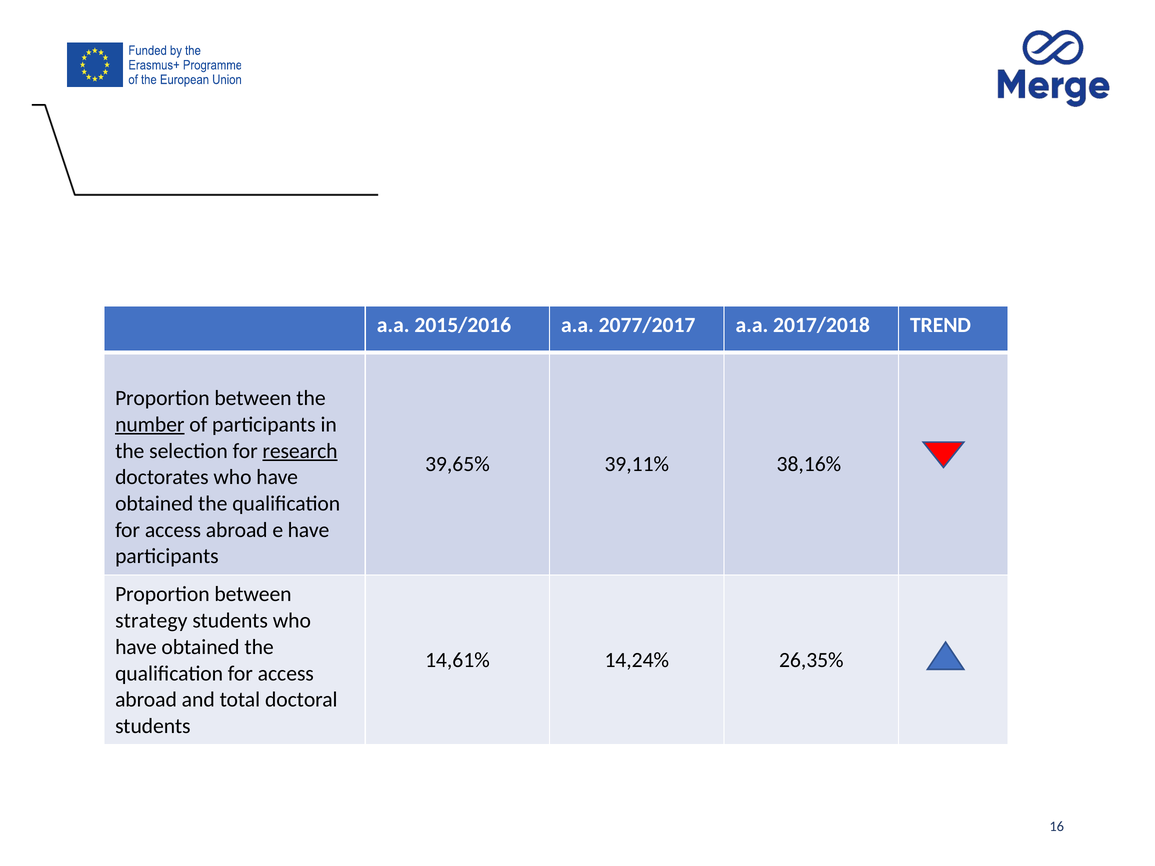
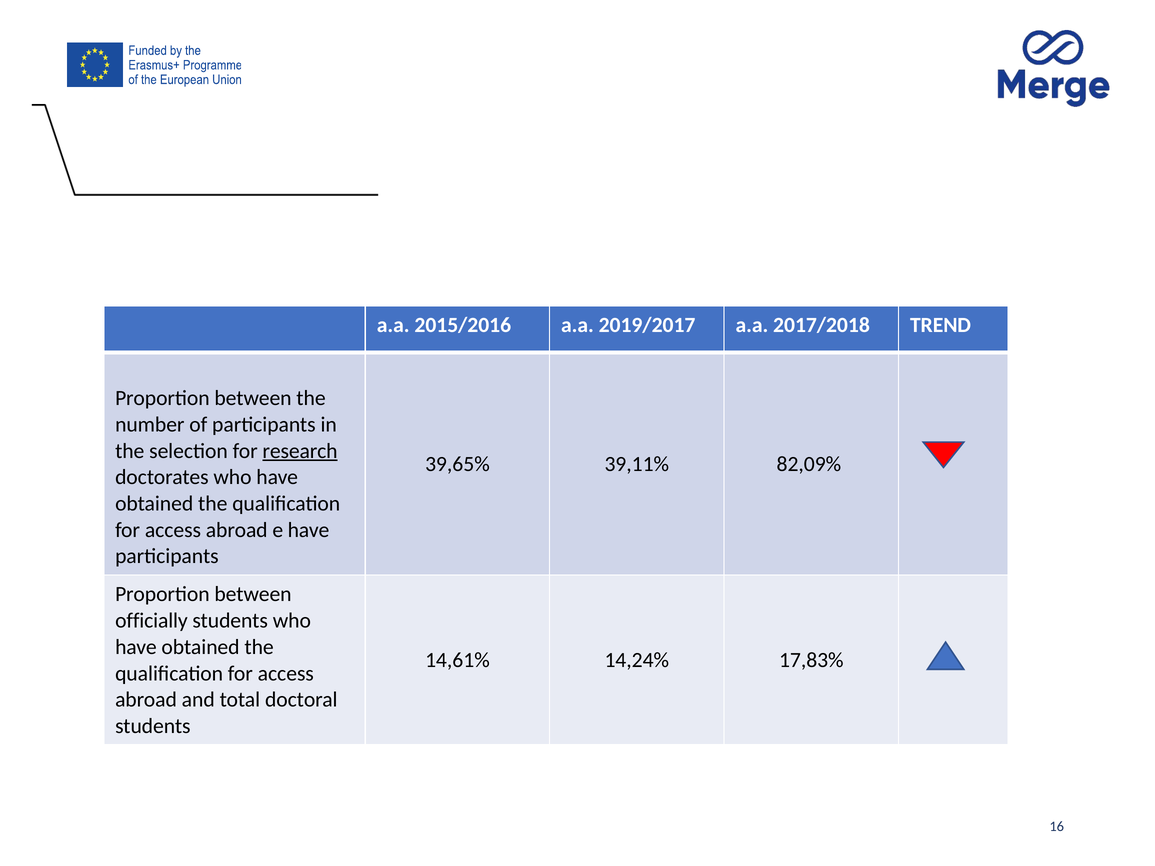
2077/2017: 2077/2017 -> 2019/2017 (647, 325)
number underline: present -> none (150, 425)
38,16%: 38,16% -> 82,09% (809, 464)
strategy: strategy -> officially (151, 621)
26,35%: 26,35% -> 17,83% (811, 660)
